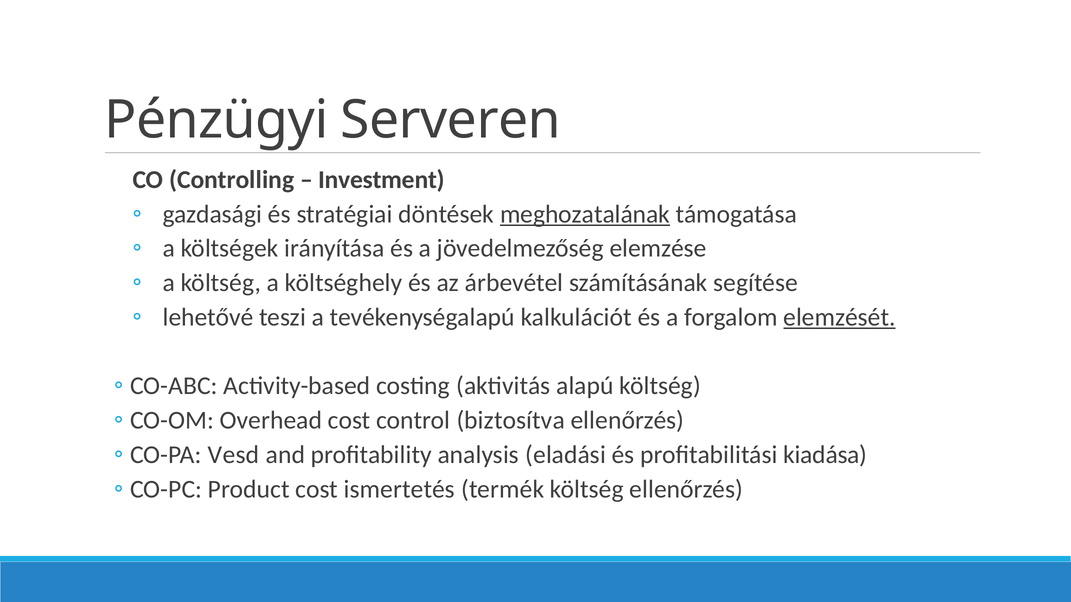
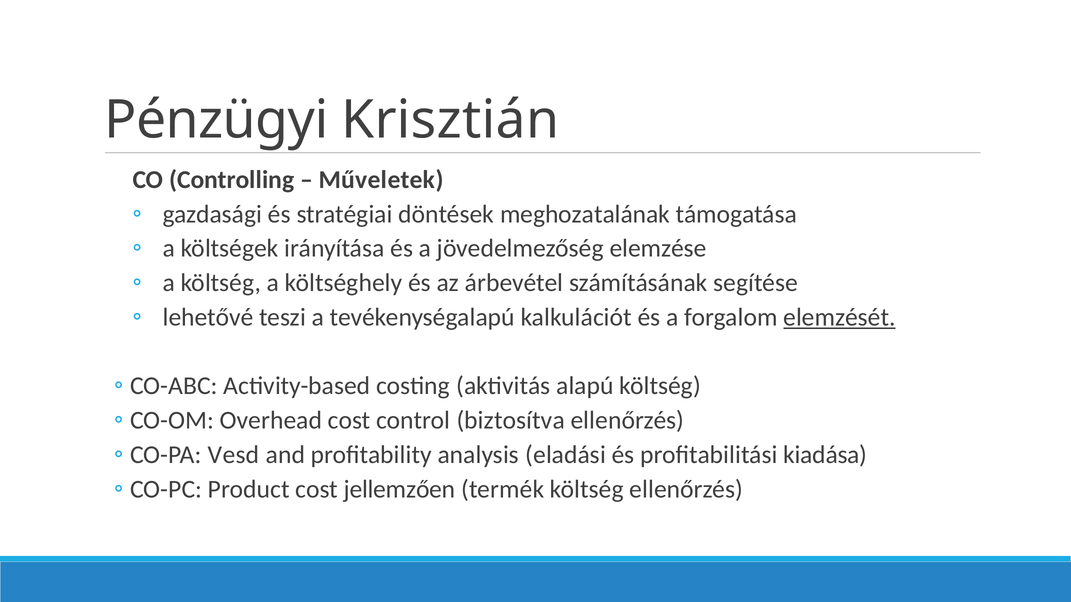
Serveren: Serveren -> Krisztián (450, 120)
Investment: Investment -> Műveletek (381, 180)
meghozatalának underline: present -> none (585, 214)
ismertetés: ismertetés -> jellemzően (400, 489)
